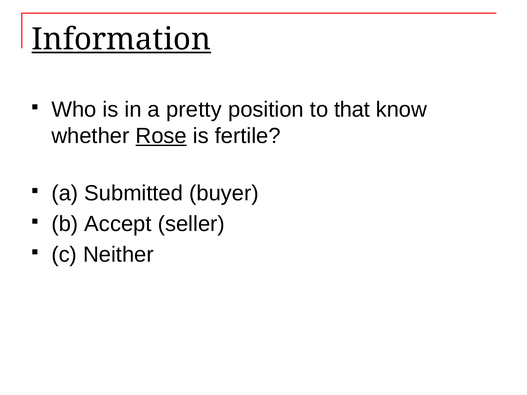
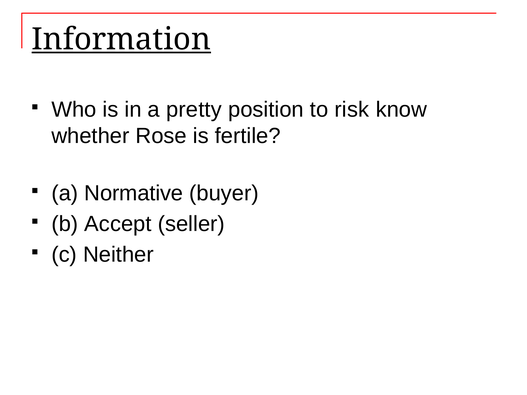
that: that -> risk (352, 110)
Rose underline: present -> none (161, 136)
Submitted: Submitted -> Normative (134, 193)
